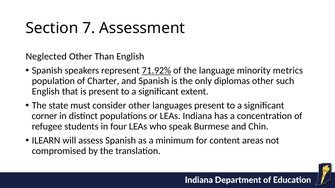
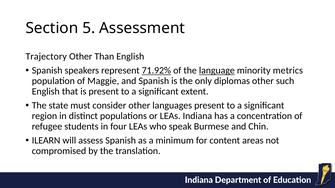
7: 7 -> 5 (89, 28)
Neglected: Neglected -> Trajectory (46, 57)
language underline: none -> present (217, 71)
Charter: Charter -> Maggie (103, 81)
corner: corner -> region (44, 116)
